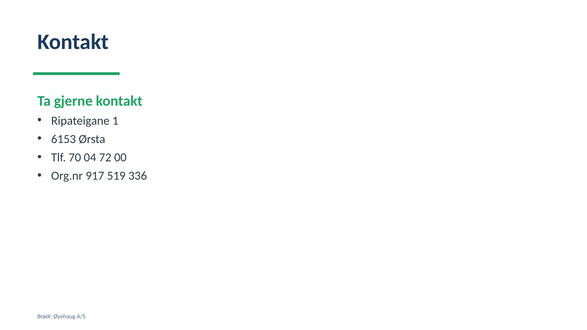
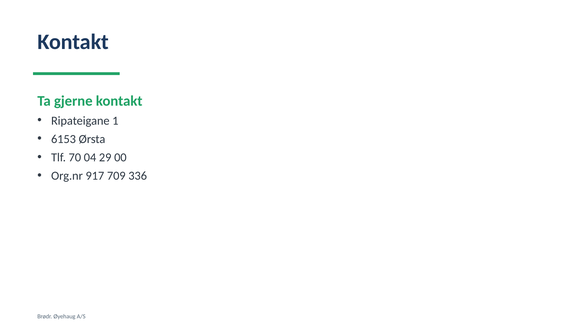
72: 72 -> 29 (105, 157)
519: 519 -> 709 (116, 176)
